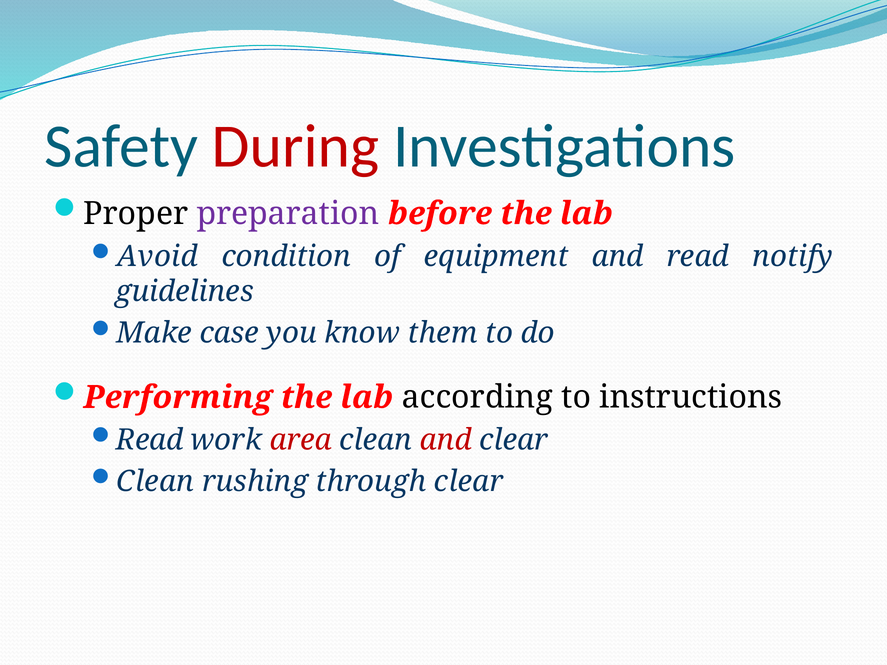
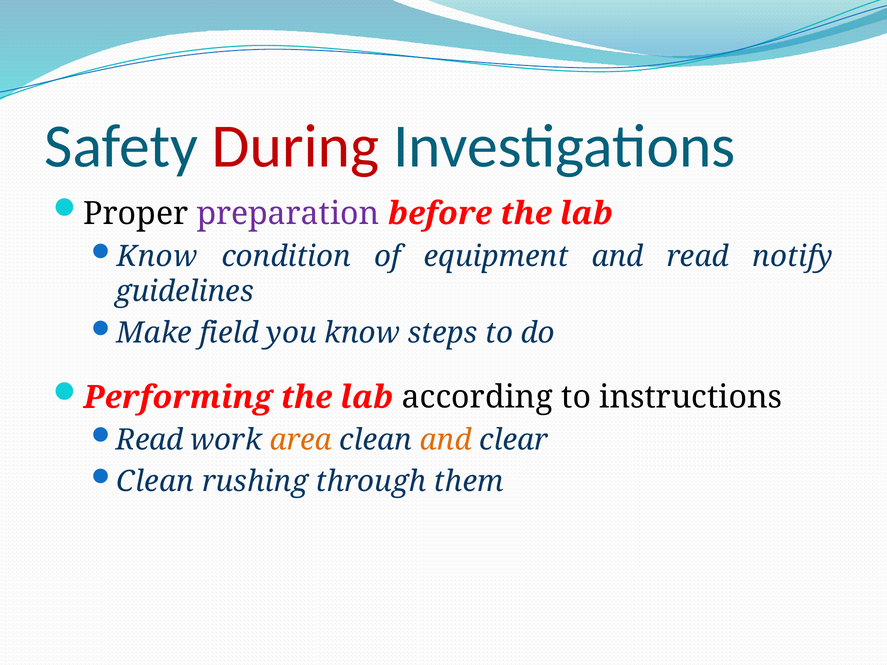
Avoid: Avoid -> Know (157, 256)
case: case -> field (229, 333)
them: them -> steps (443, 333)
area colour: red -> orange (301, 440)
and colour: red -> orange (446, 440)
through clear: clear -> them (469, 482)
